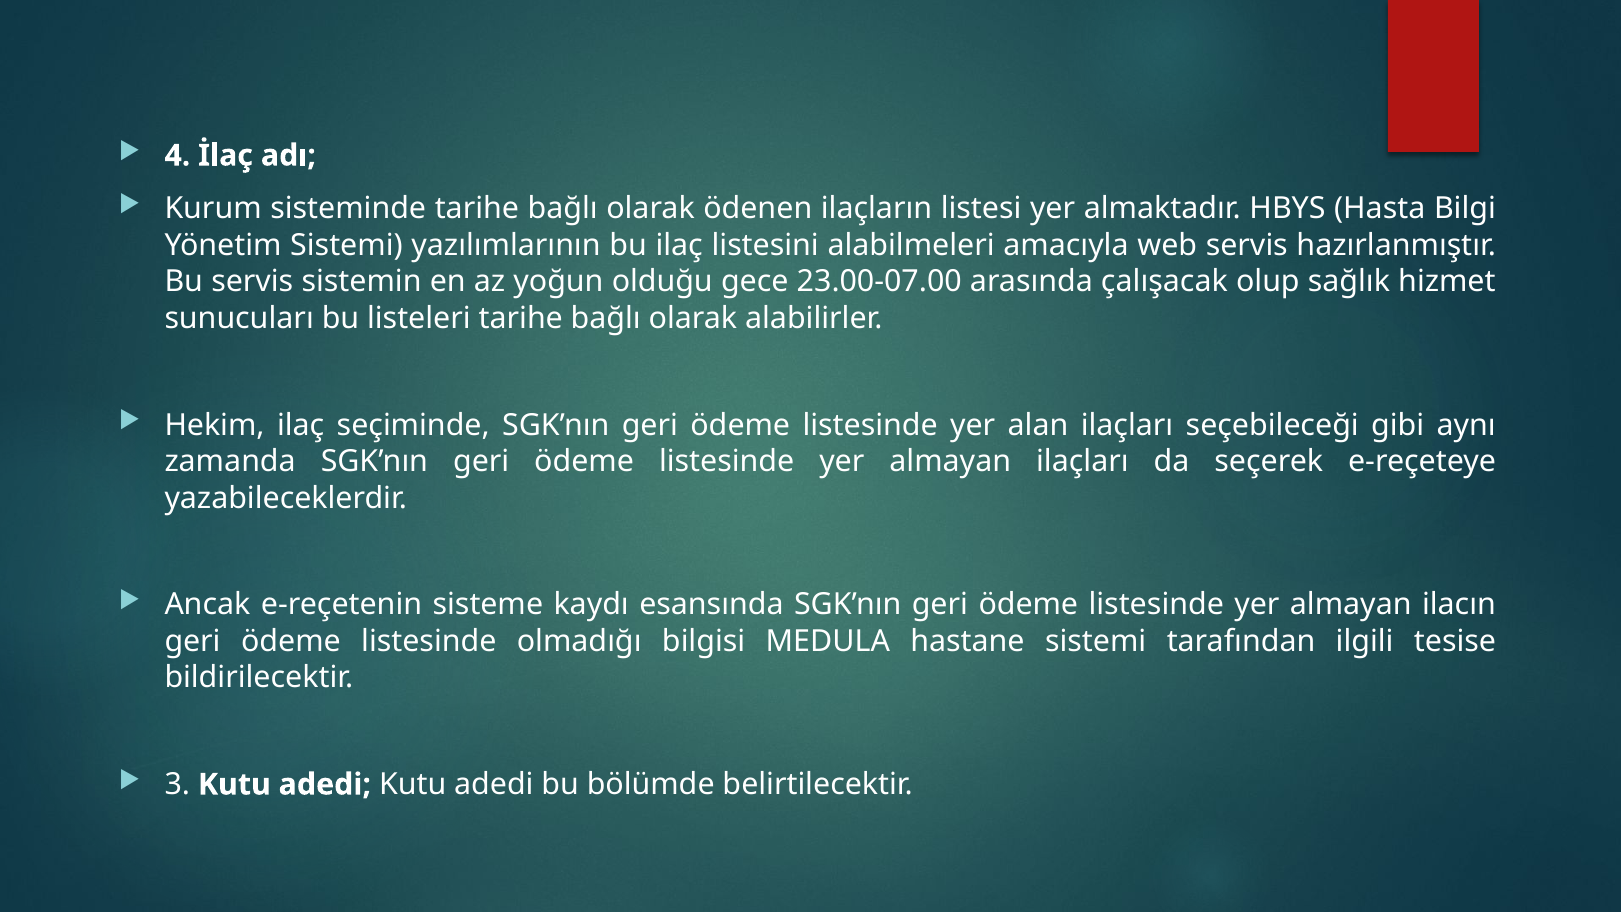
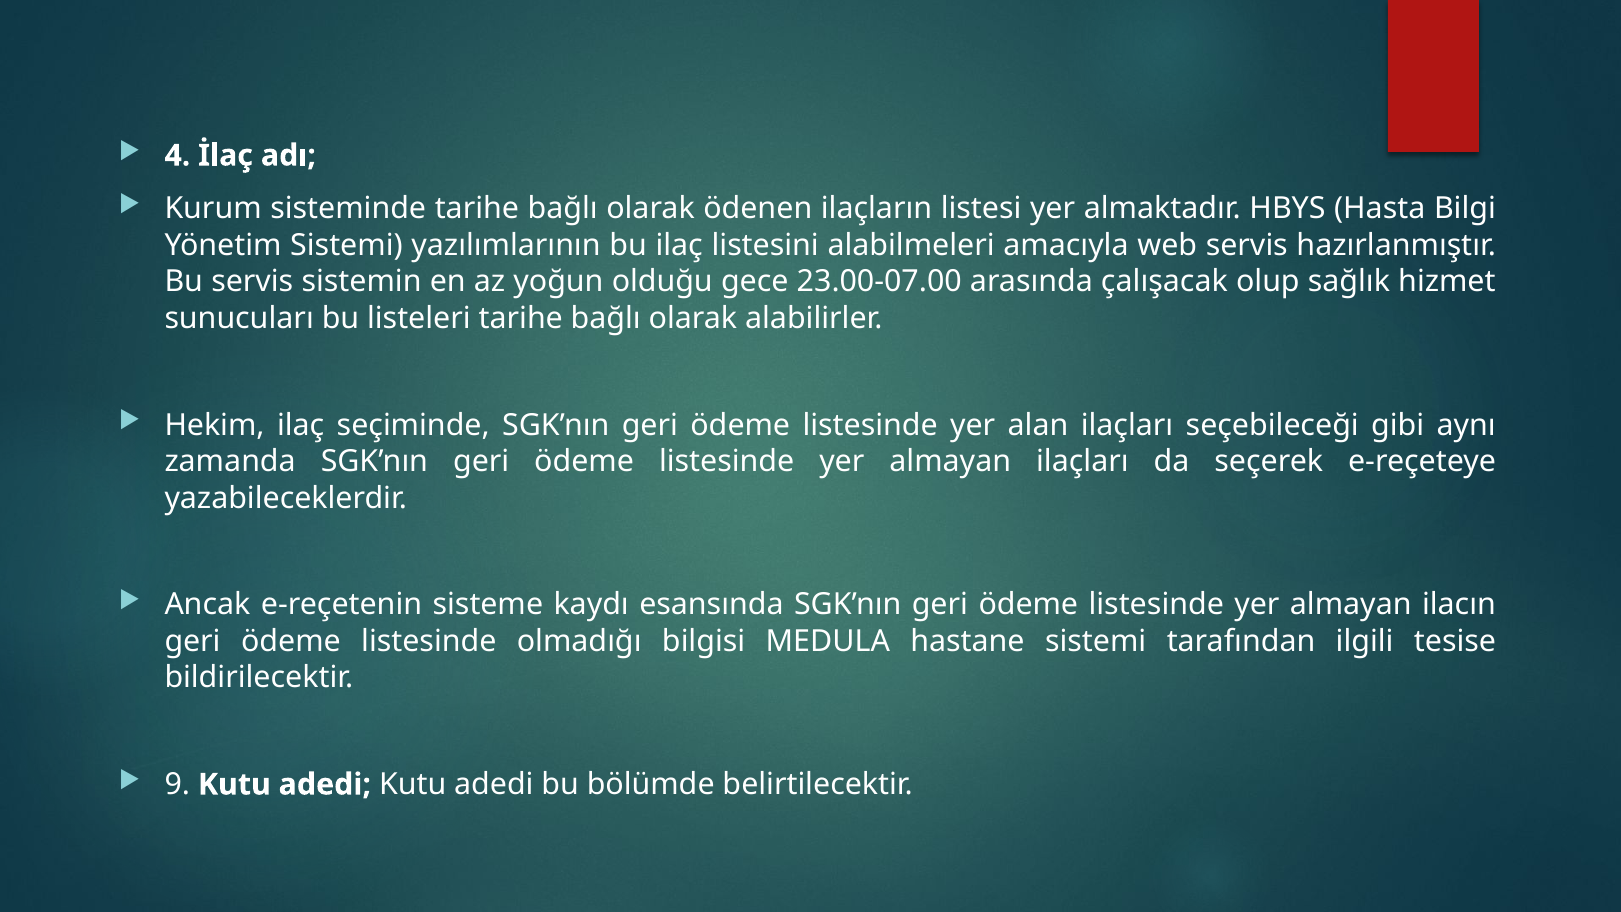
3: 3 -> 9 (177, 784)
